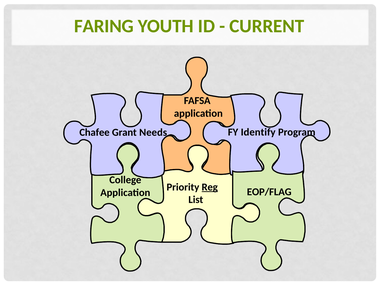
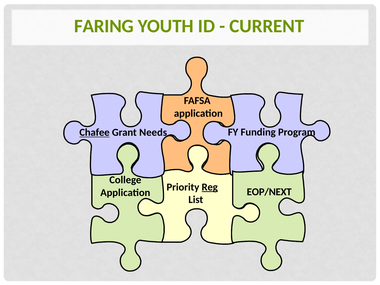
Identify: Identify -> Funding (258, 132)
Chafee underline: none -> present (95, 132)
EOP/FLAG: EOP/FLAG -> EOP/NEXT (269, 192)
